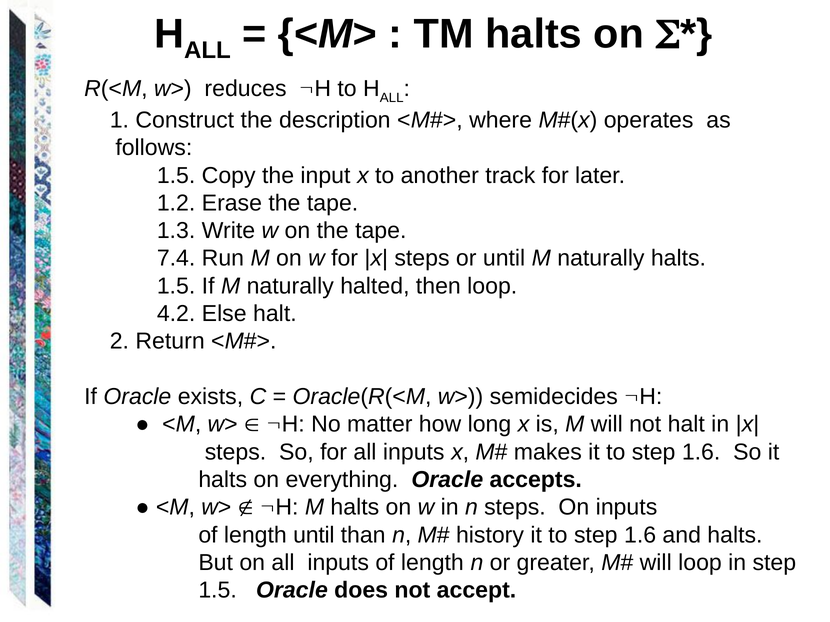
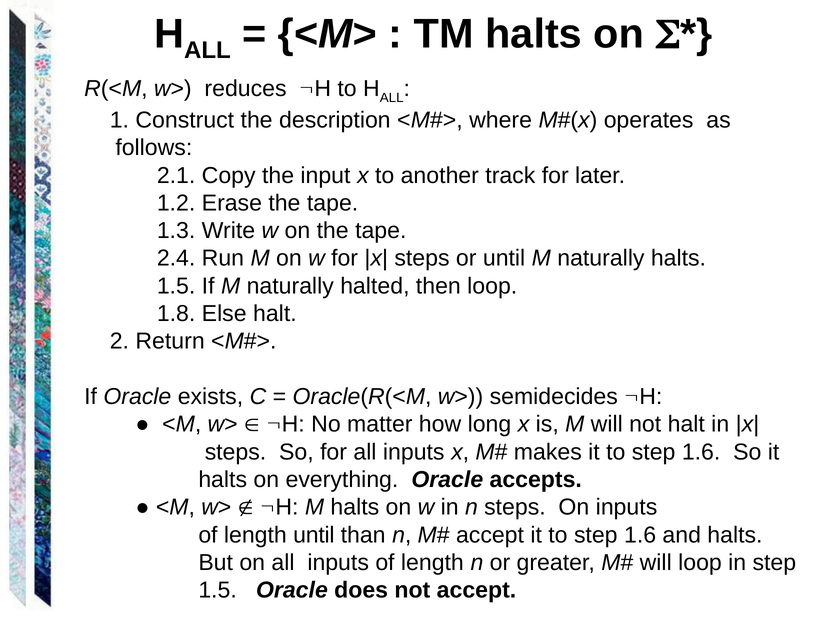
1.5: 1.5 -> 2.1 (176, 176)
7.4: 7.4 -> 2.4 (176, 259)
4.2: 4.2 -> 1.8 (176, 314)
history: history -> accept (490, 535)
